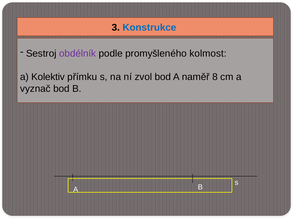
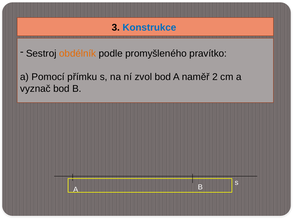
obdélník colour: purple -> orange (78, 54)
kolmost: kolmost -> pravítko (208, 54)
Kolektiv: Kolektiv -> Pomocí (48, 77)
8: 8 -> 2 (215, 77)
